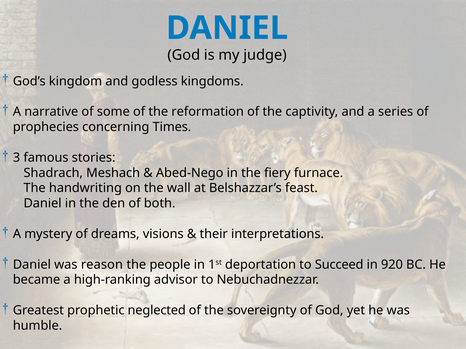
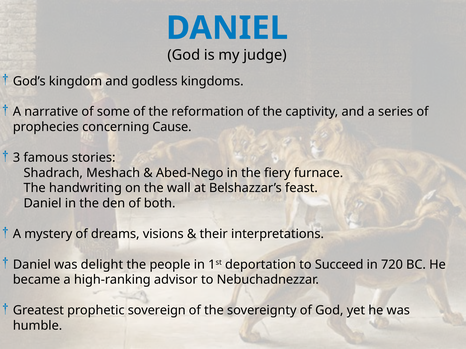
Times: Times -> Cause (172, 127)
reason: reason -> delight (102, 265)
920: 920 -> 720 (392, 265)
neglected: neglected -> sovereign (157, 311)
